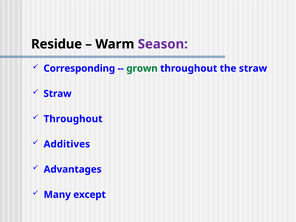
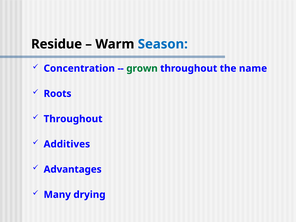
Season colour: purple -> blue (163, 44)
Corresponding: Corresponding -> Concentration (79, 68)
the straw: straw -> name (253, 68)
Straw: Straw -> Roots (58, 94)
except: except -> drying (89, 195)
